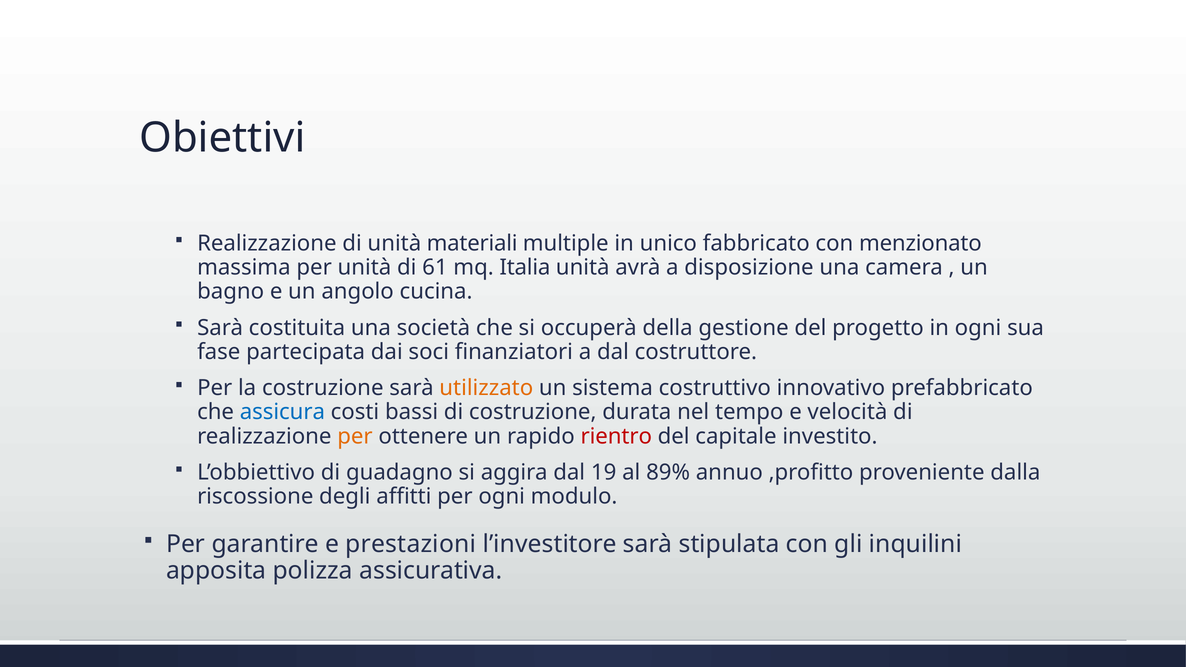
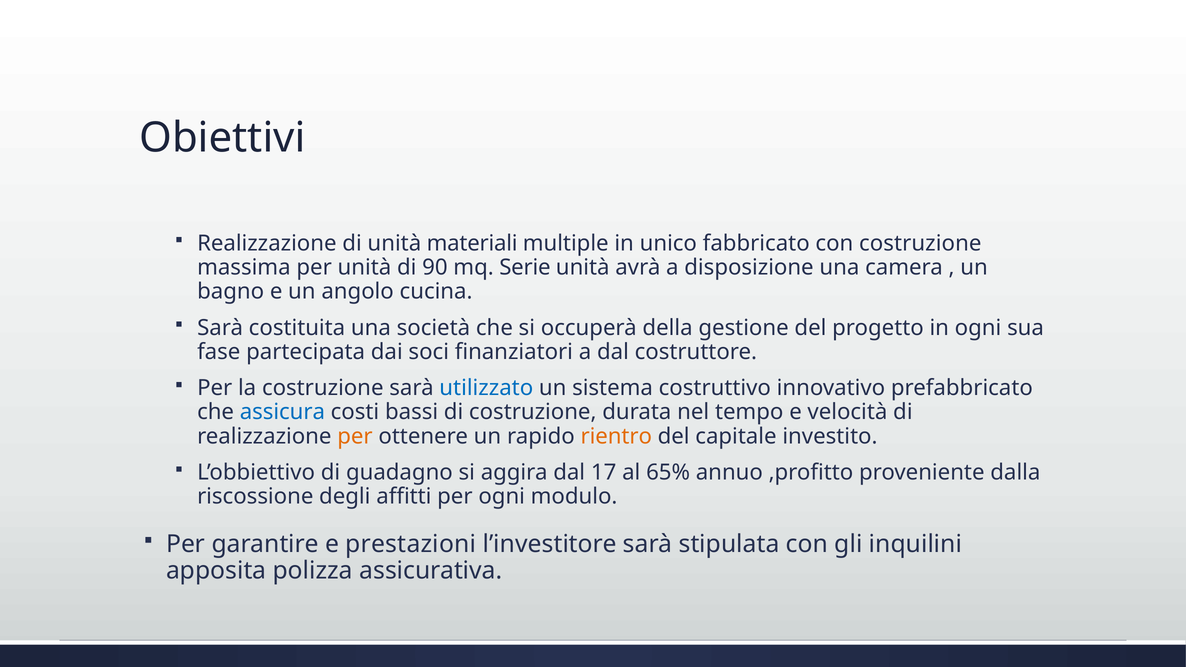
con menzionato: menzionato -> costruzione (920, 243)
61: 61 -> 90 (435, 267)
Italia: Italia -> Serie (525, 267)
utilizzato colour: orange -> blue (486, 388)
rientro colour: red -> orange (616, 436)
19: 19 -> 17 (604, 473)
89%: 89% -> 65% (668, 473)
